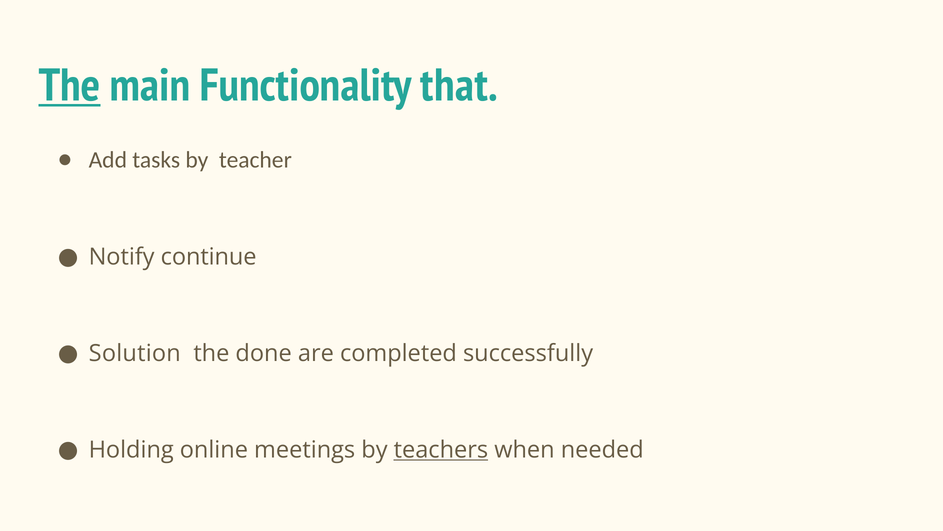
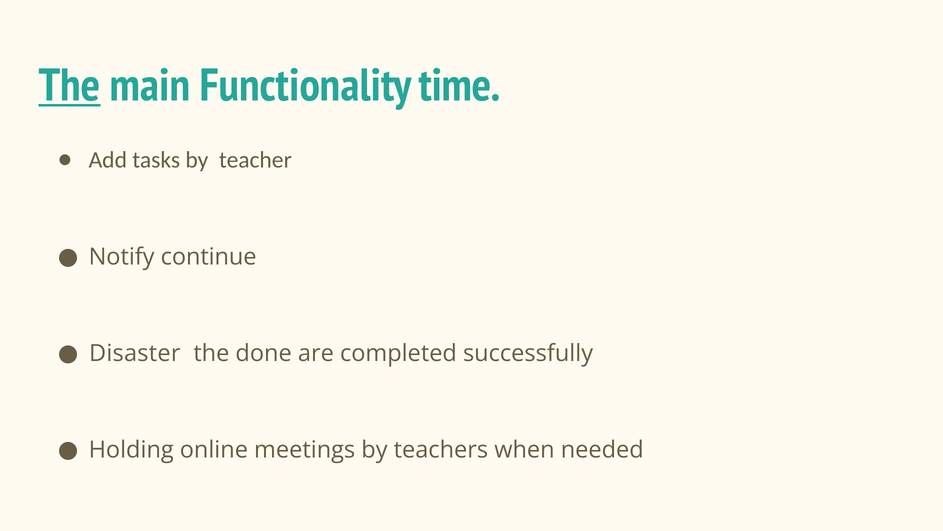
that: that -> time (460, 85)
Solution: Solution -> Disaster (135, 353)
teachers underline: present -> none (441, 449)
